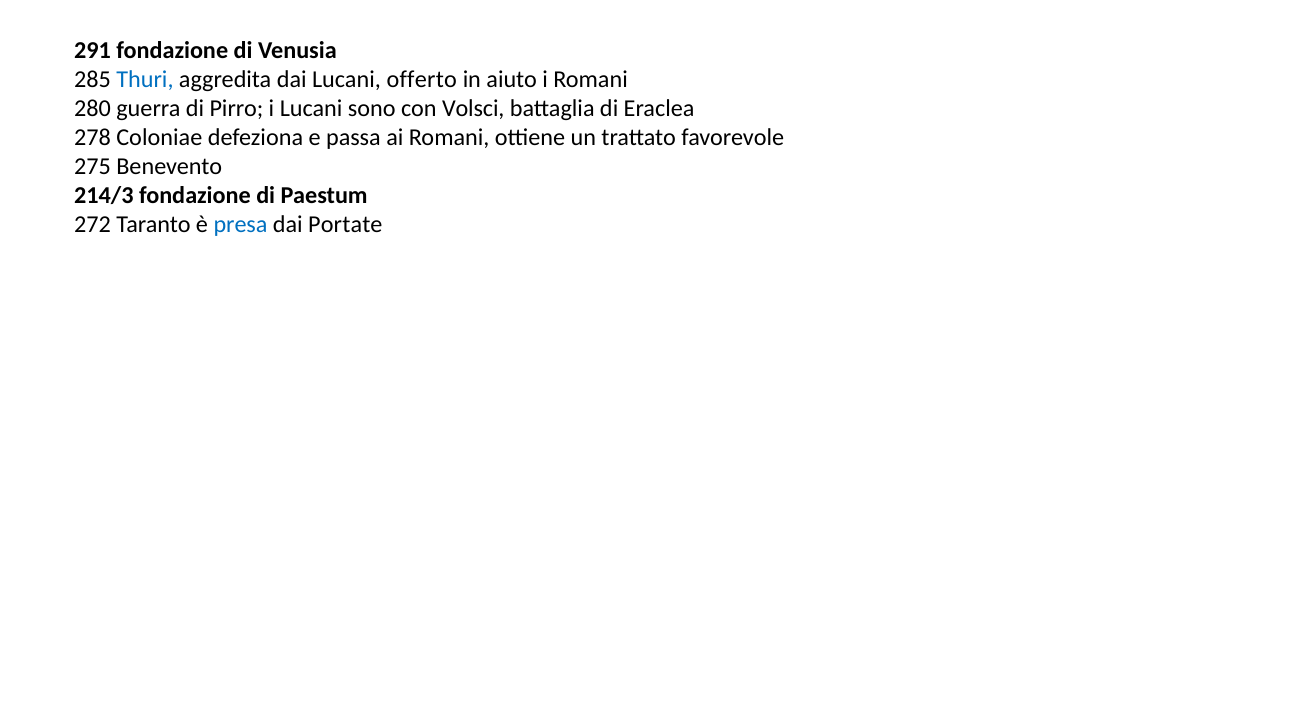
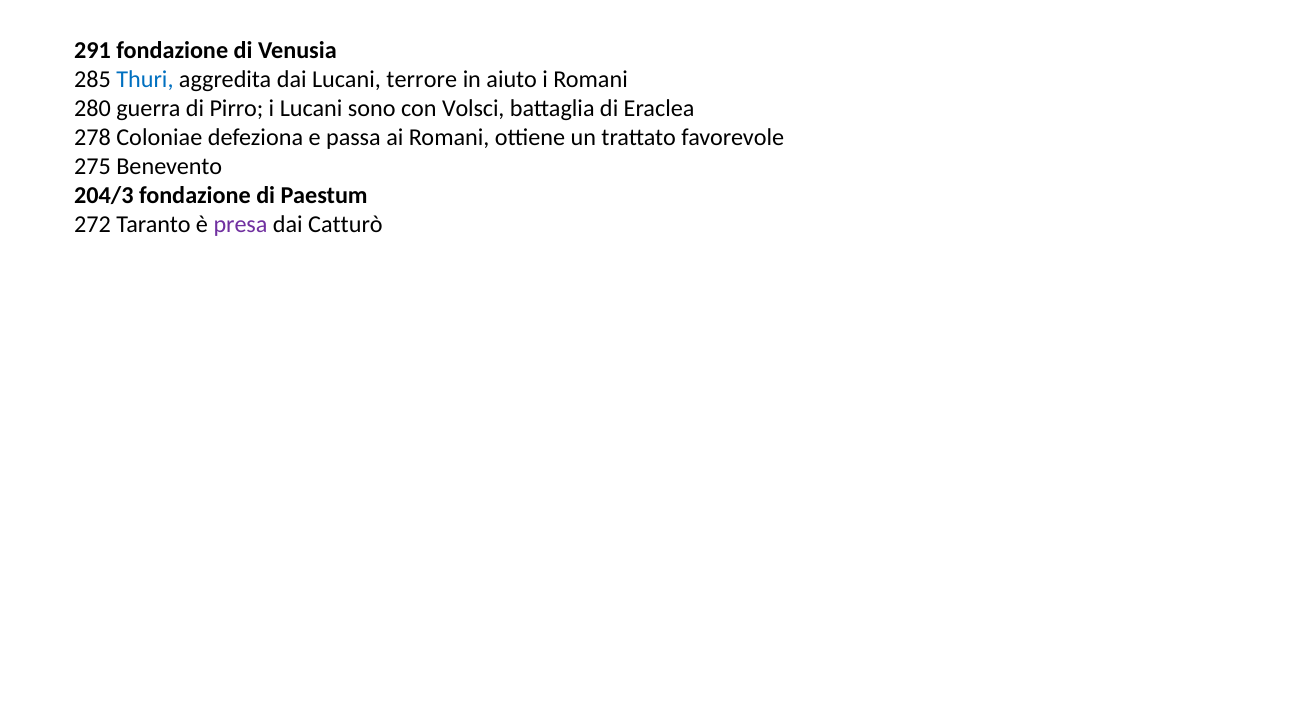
offerto: offerto -> terrore (422, 79)
214/3: 214/3 -> 204/3 (104, 195)
presa colour: blue -> purple (241, 224)
Portate: Portate -> Catturò (345, 224)
